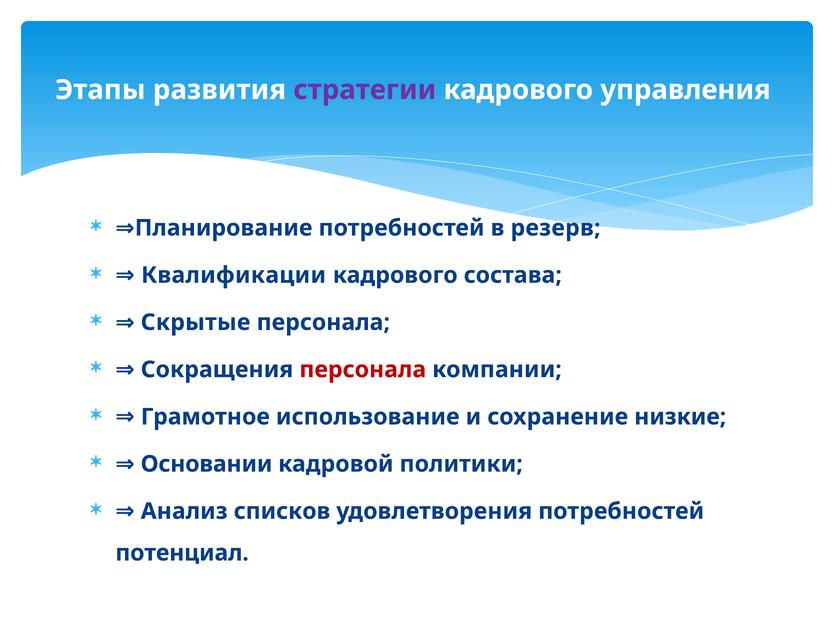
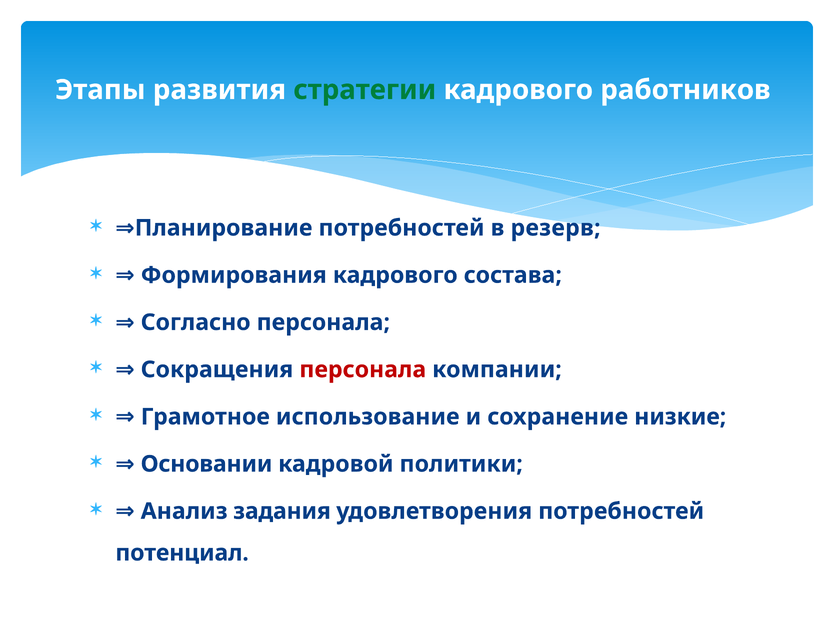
стратегии colour: purple -> green (365, 90)
управления: управления -> работников (685, 90)
Квалификации: Квалификации -> Формирования (234, 275)
Скрытые: Скрытые -> Согласно (196, 322)
списков: списков -> задания (282, 511)
